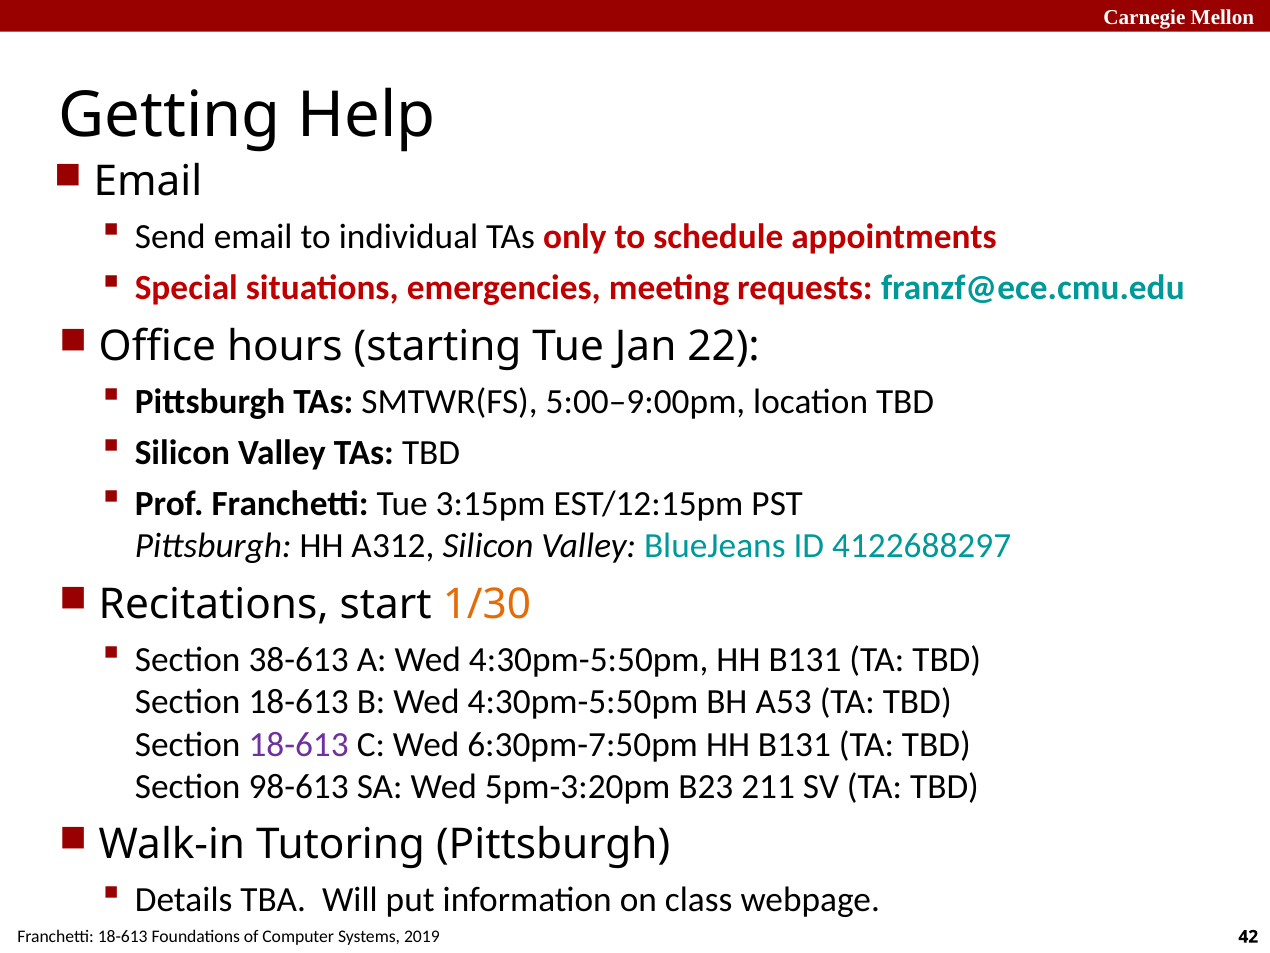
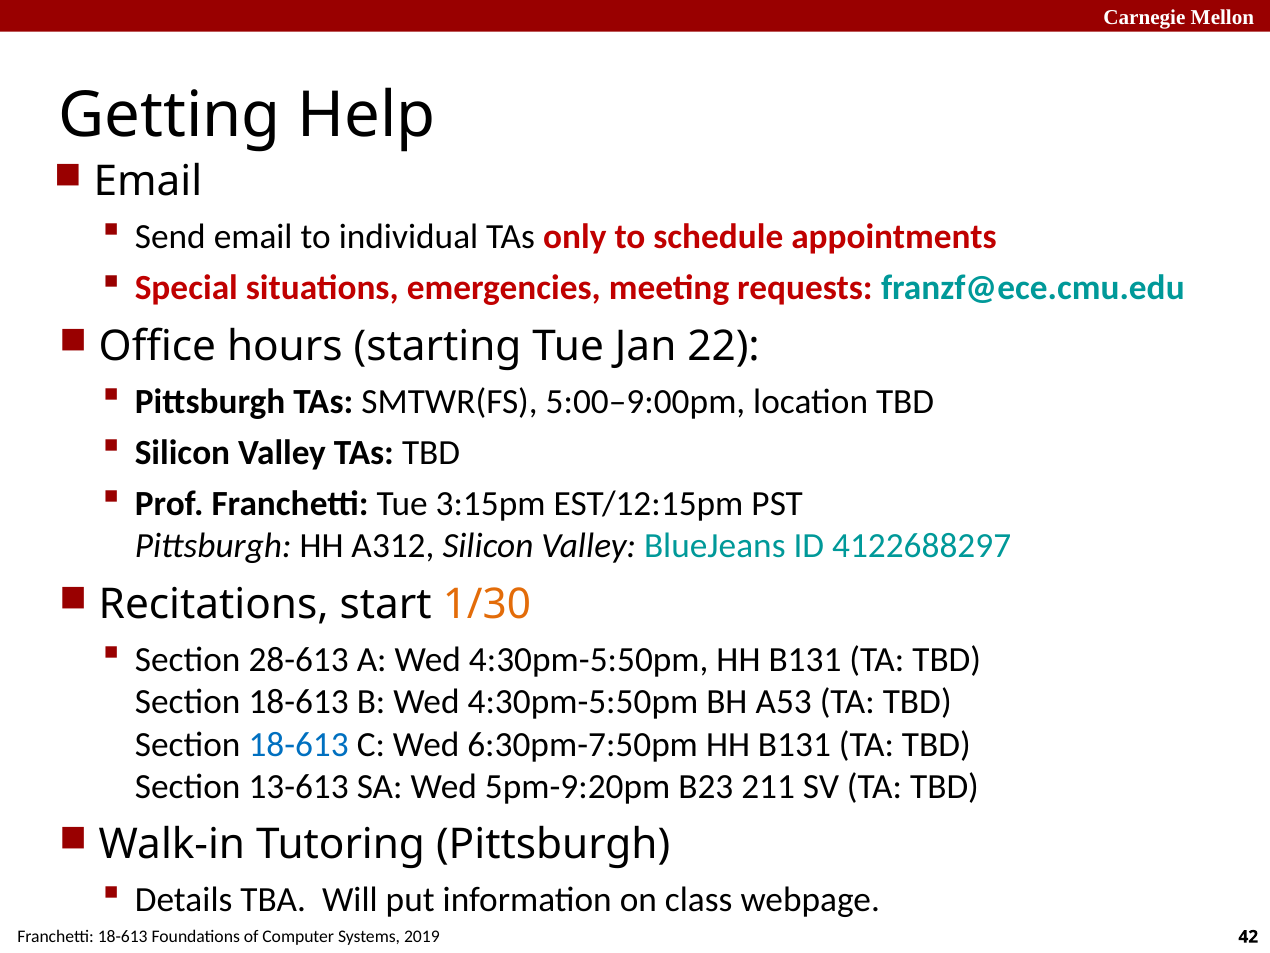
38-613: 38-613 -> 28-613 (299, 659)
18-613 colour: purple -> blue (299, 744)
98-613: 98-613 -> 13-613 (299, 786)
5pm-3:20pm: 5pm-3:20pm -> 5pm-9:20pm (578, 786)
